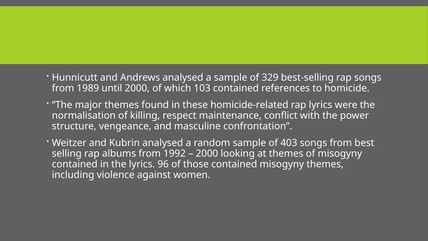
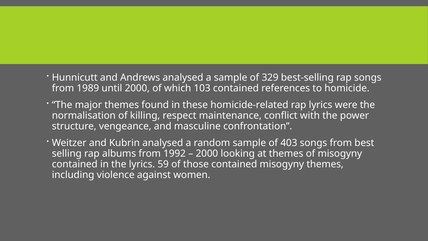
96: 96 -> 59 (163, 164)
